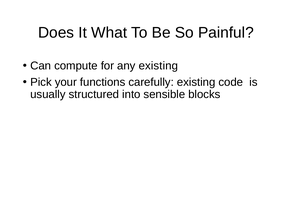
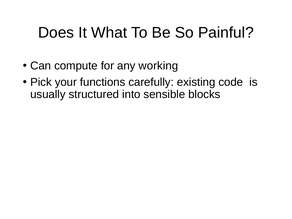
any existing: existing -> working (158, 66)
